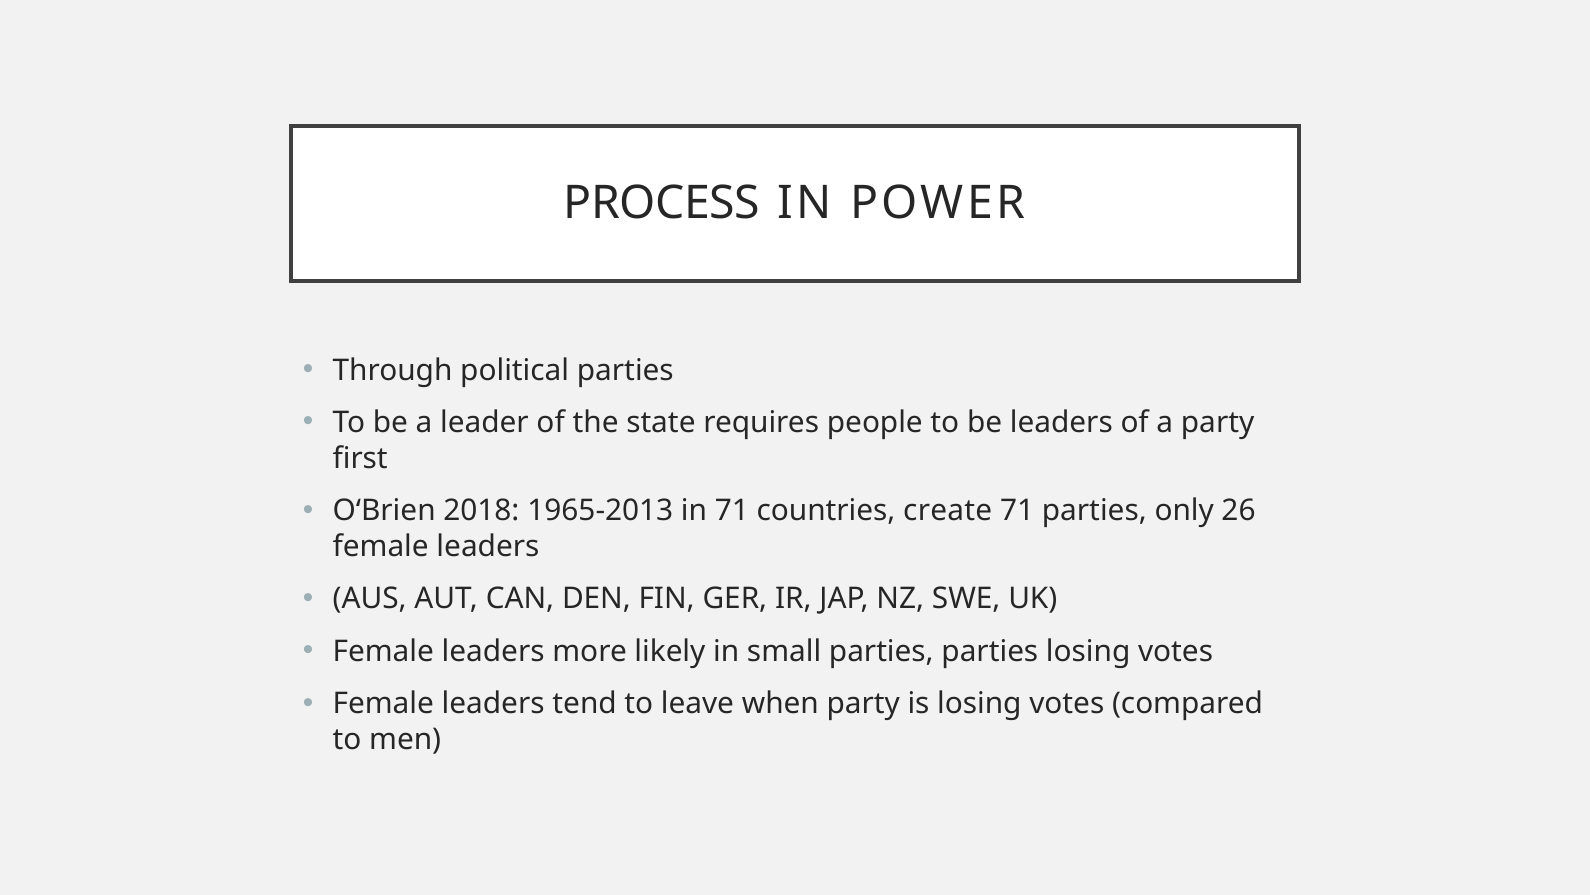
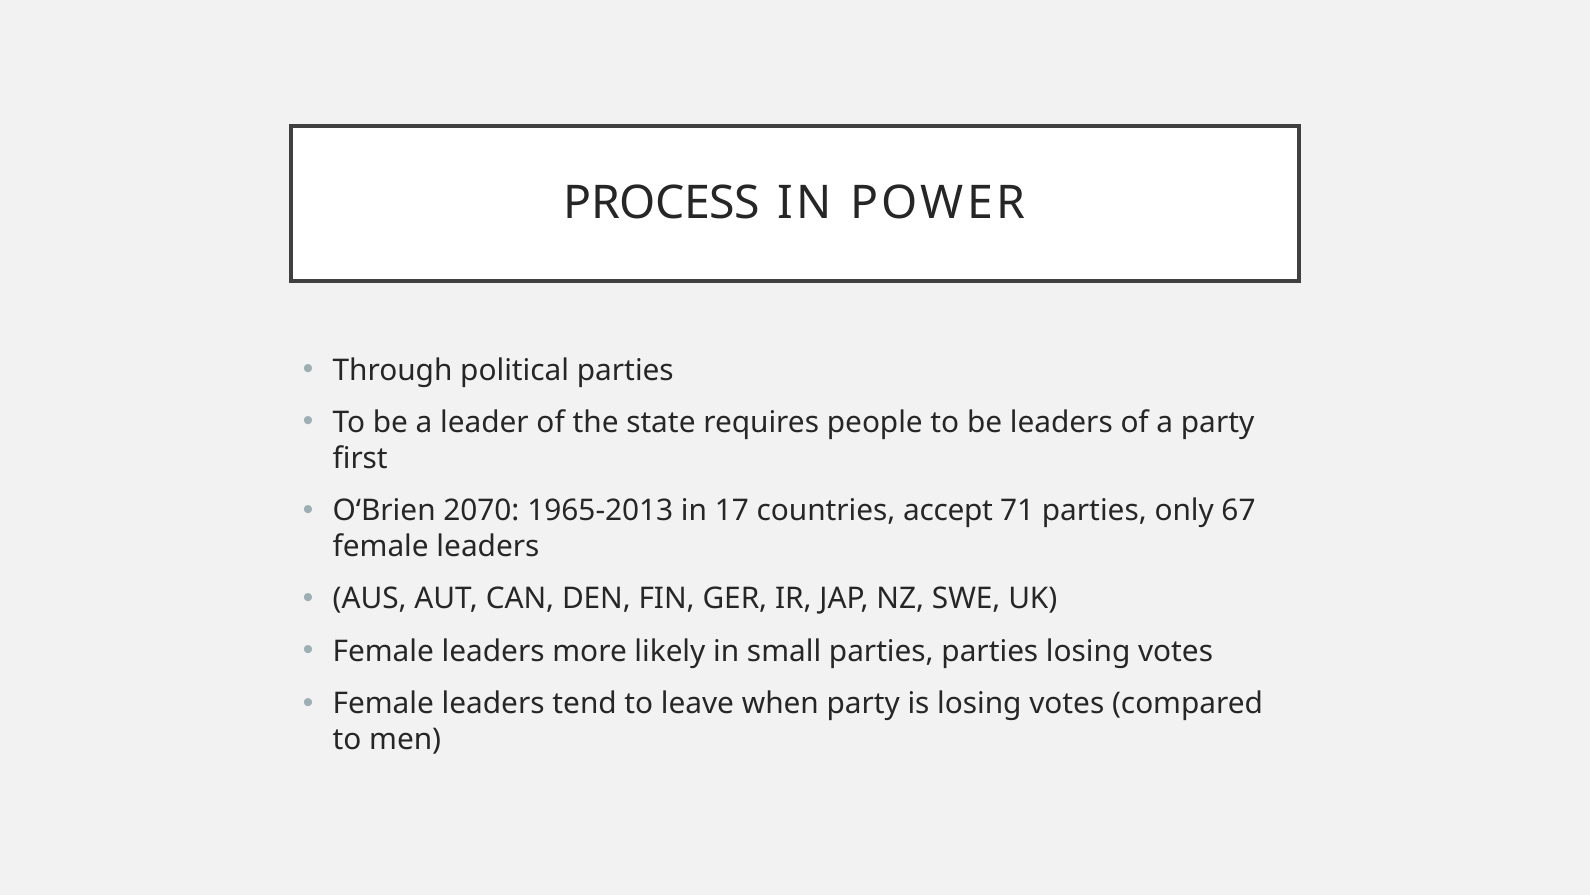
2018: 2018 -> 2070 (481, 510)
in 71: 71 -> 17 (732, 510)
create: create -> accept (948, 510)
26: 26 -> 67 (1239, 510)
